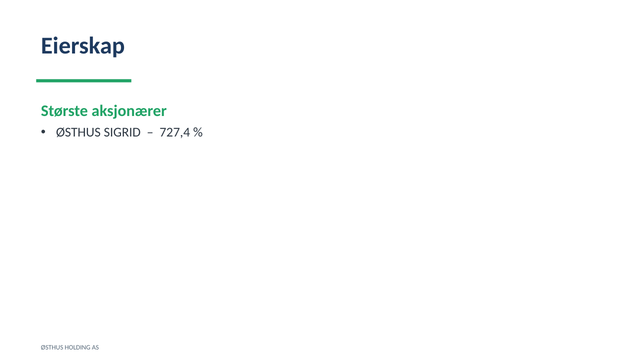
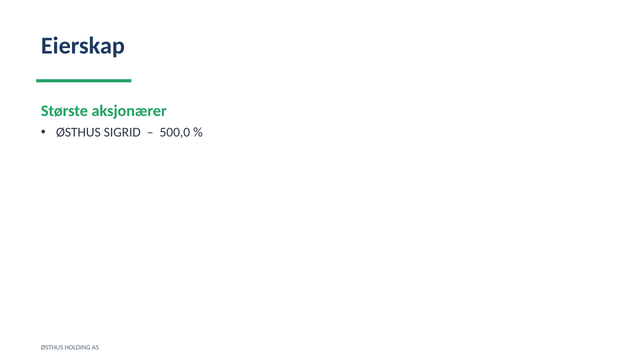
727,4: 727,4 -> 500,0 (175, 132)
